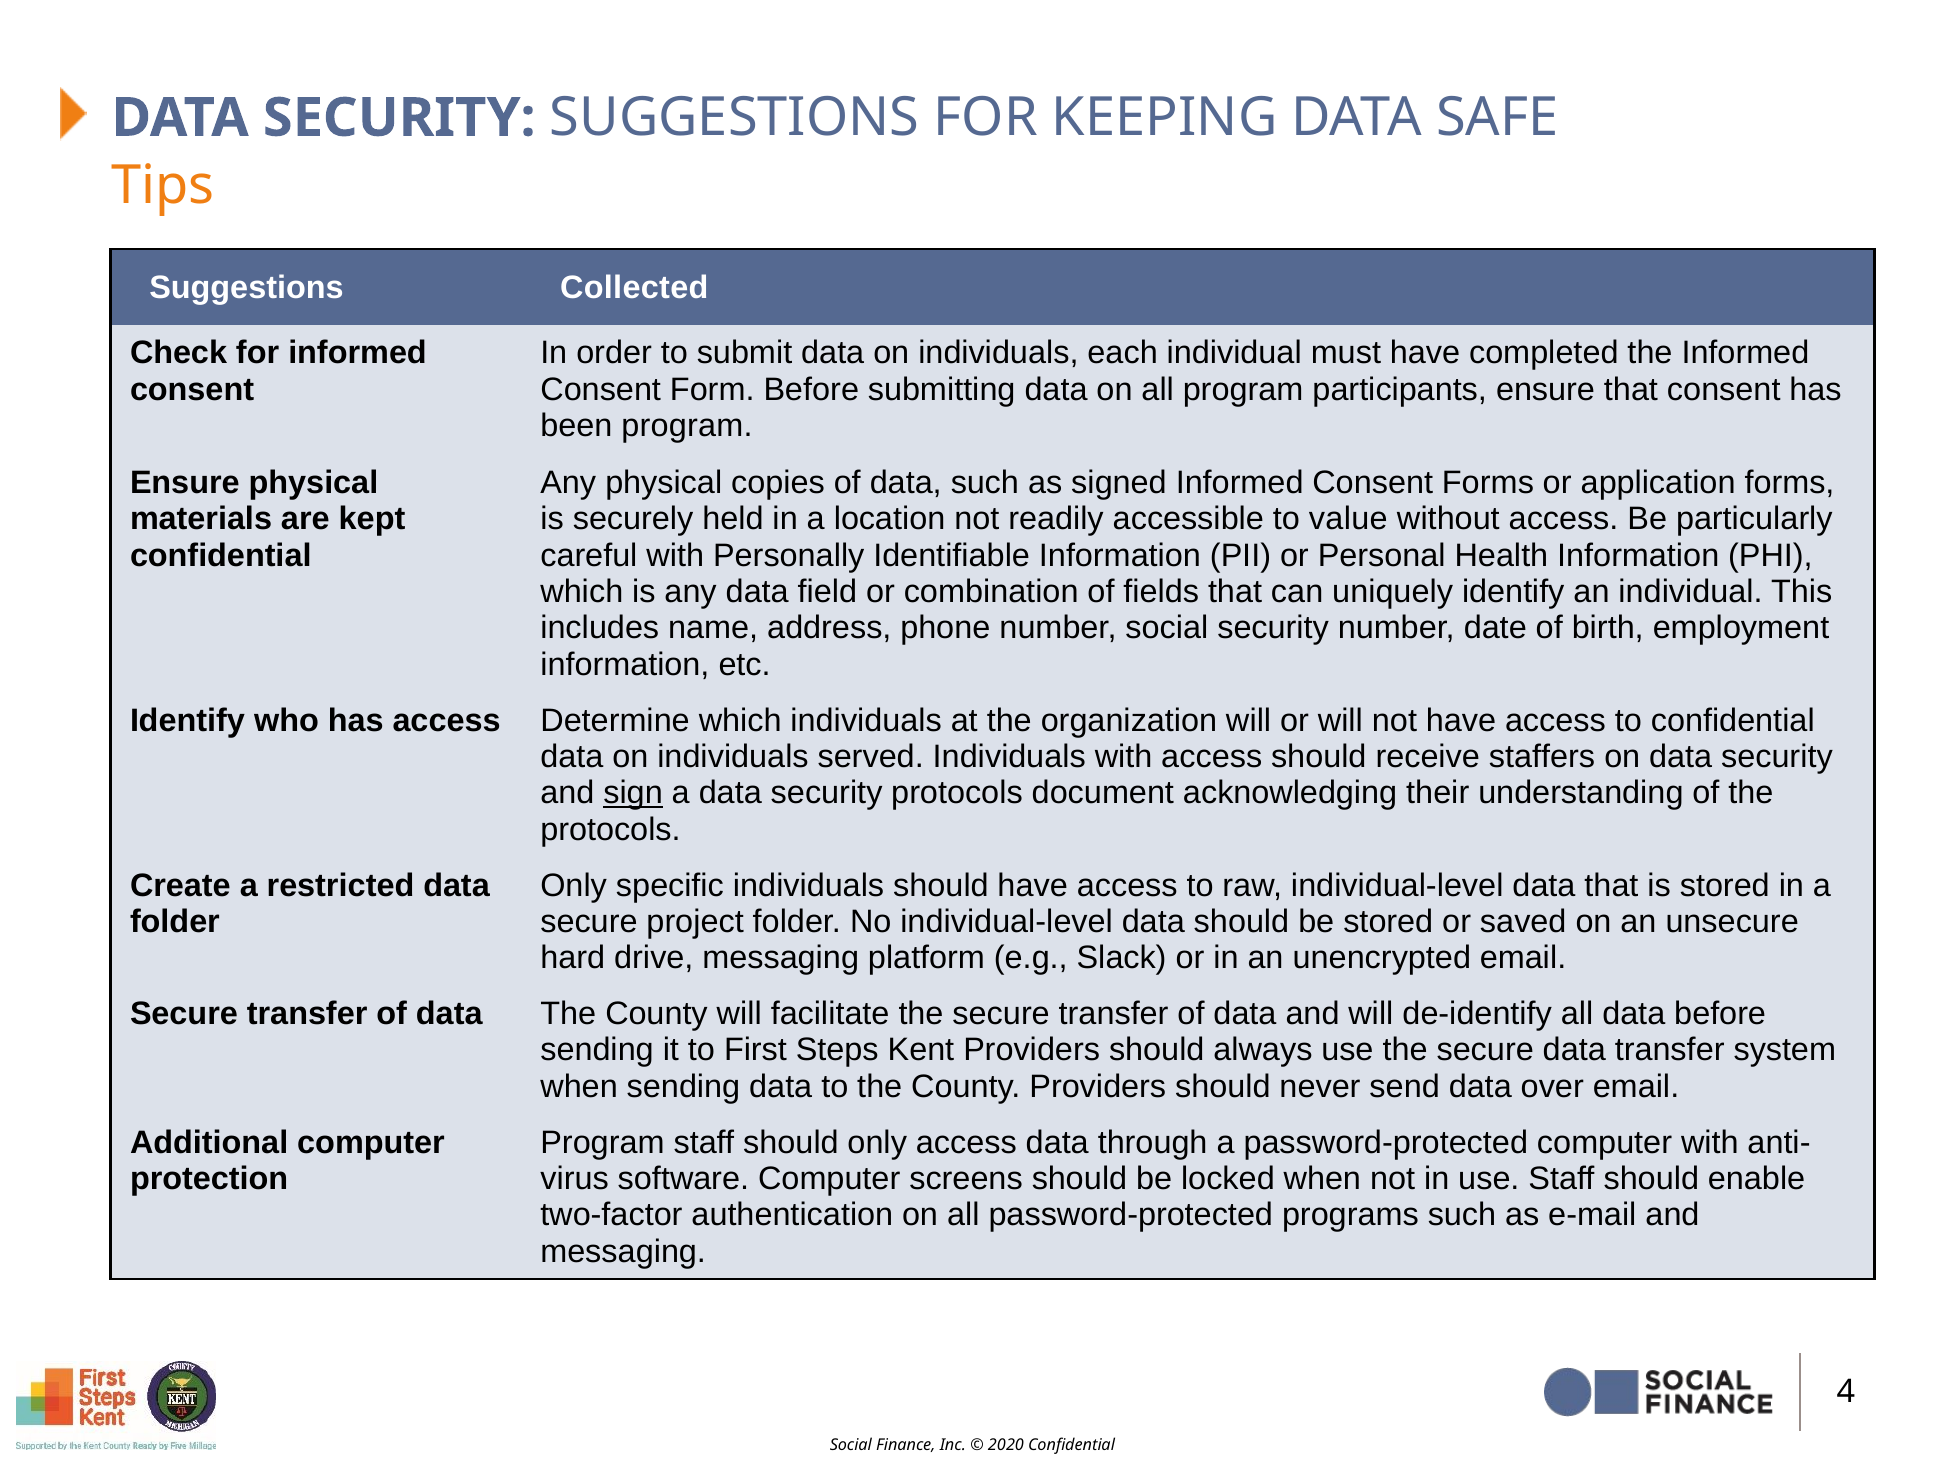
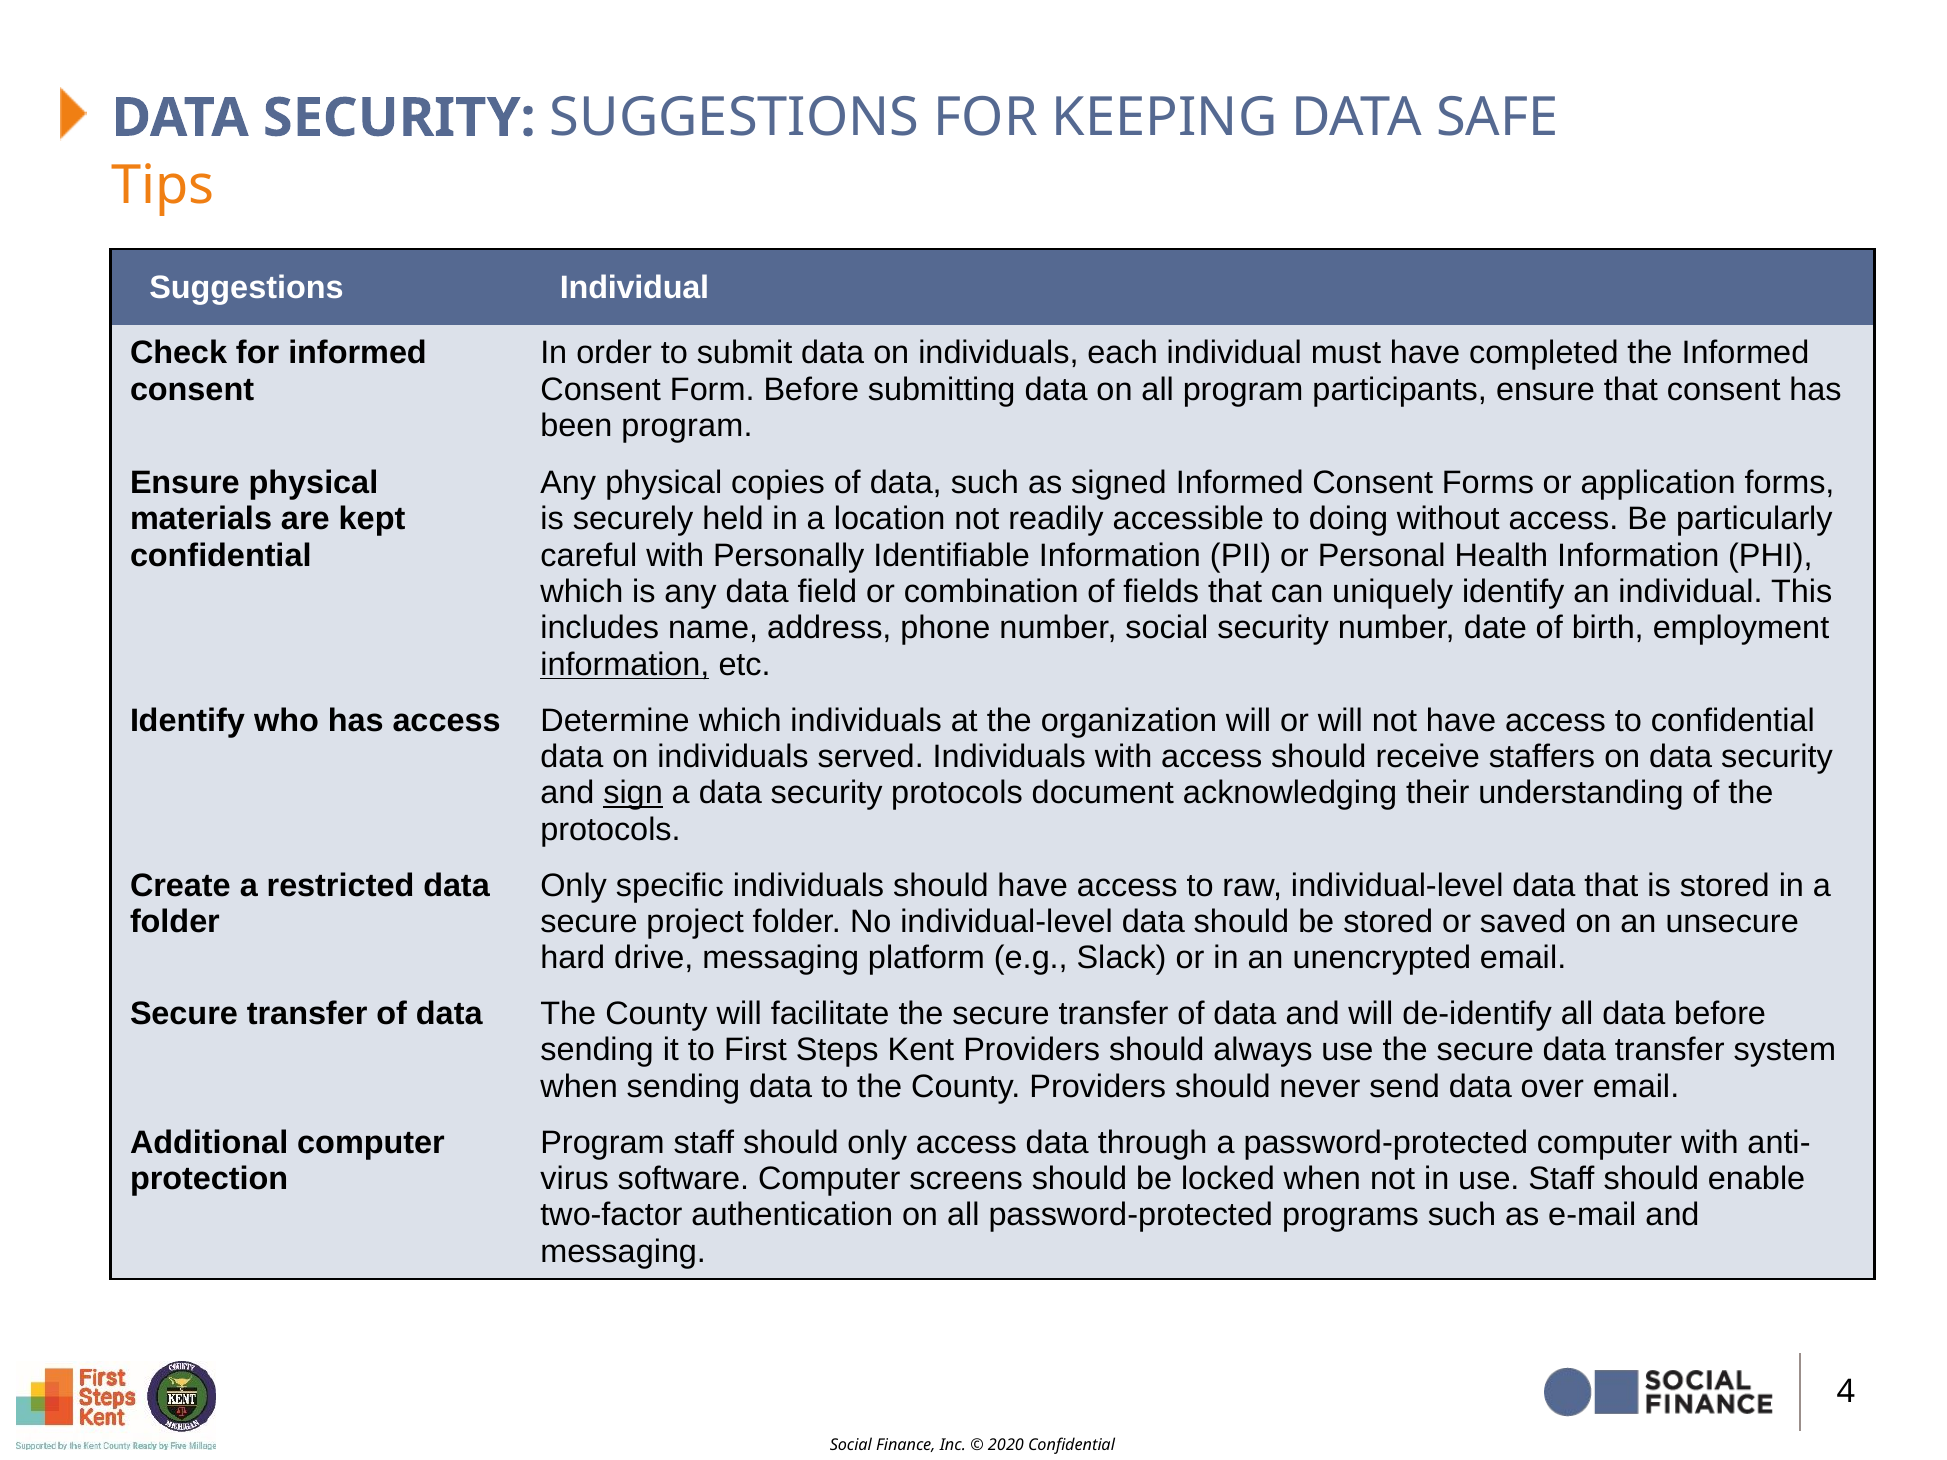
Suggestions Collected: Collected -> Individual (635, 288)
value: value -> doing (1349, 519)
information underline: none -> present (625, 665)
